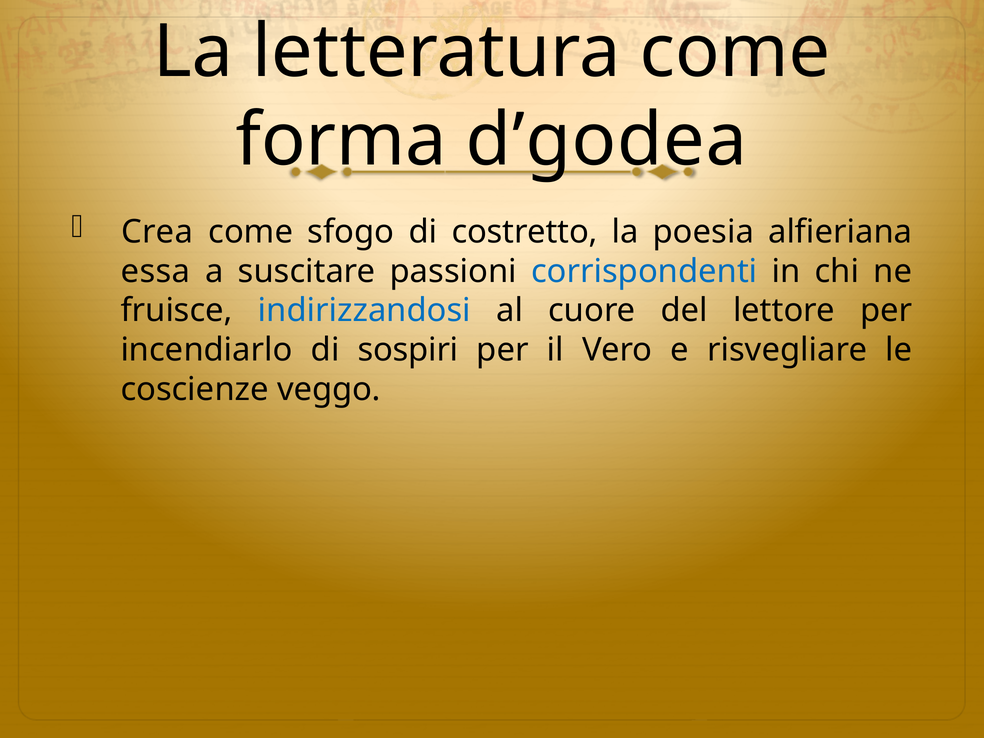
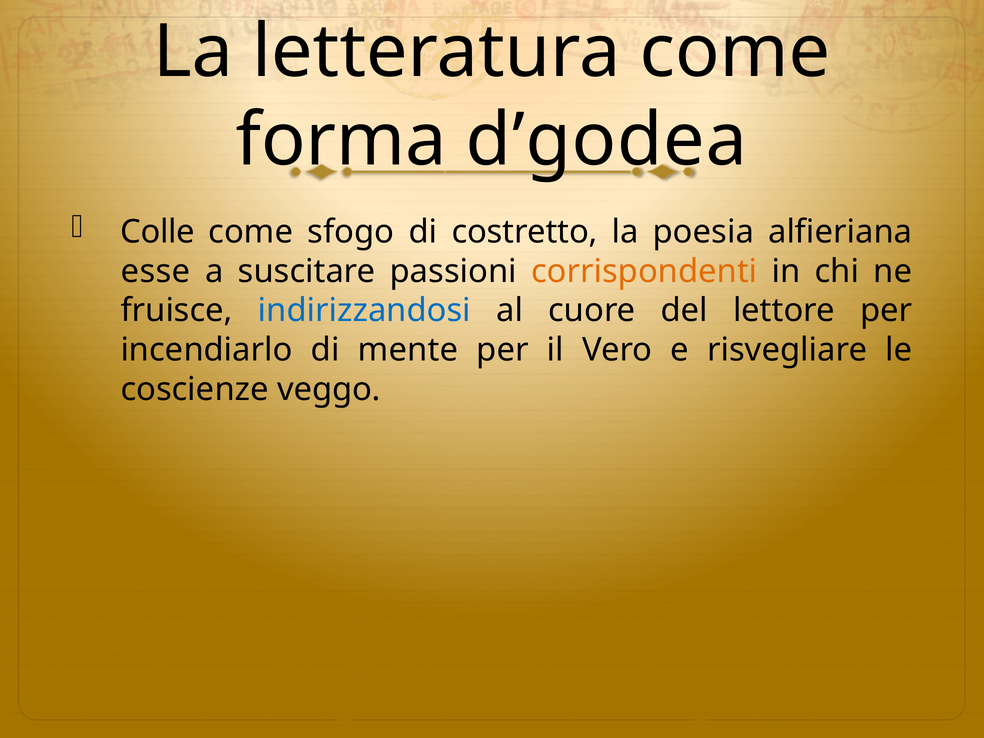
Crea: Crea -> Colle (157, 232)
essa: essa -> esse (156, 271)
corrispondenti colour: blue -> orange (644, 271)
sospiri: sospiri -> mente (408, 350)
